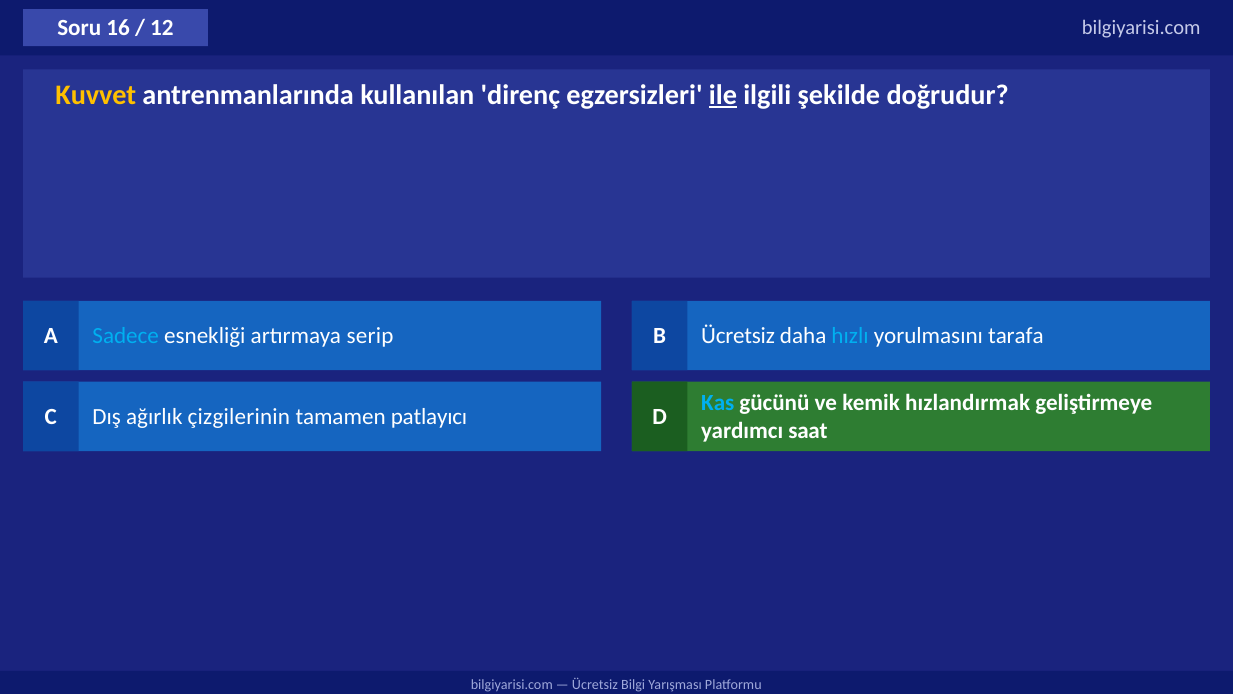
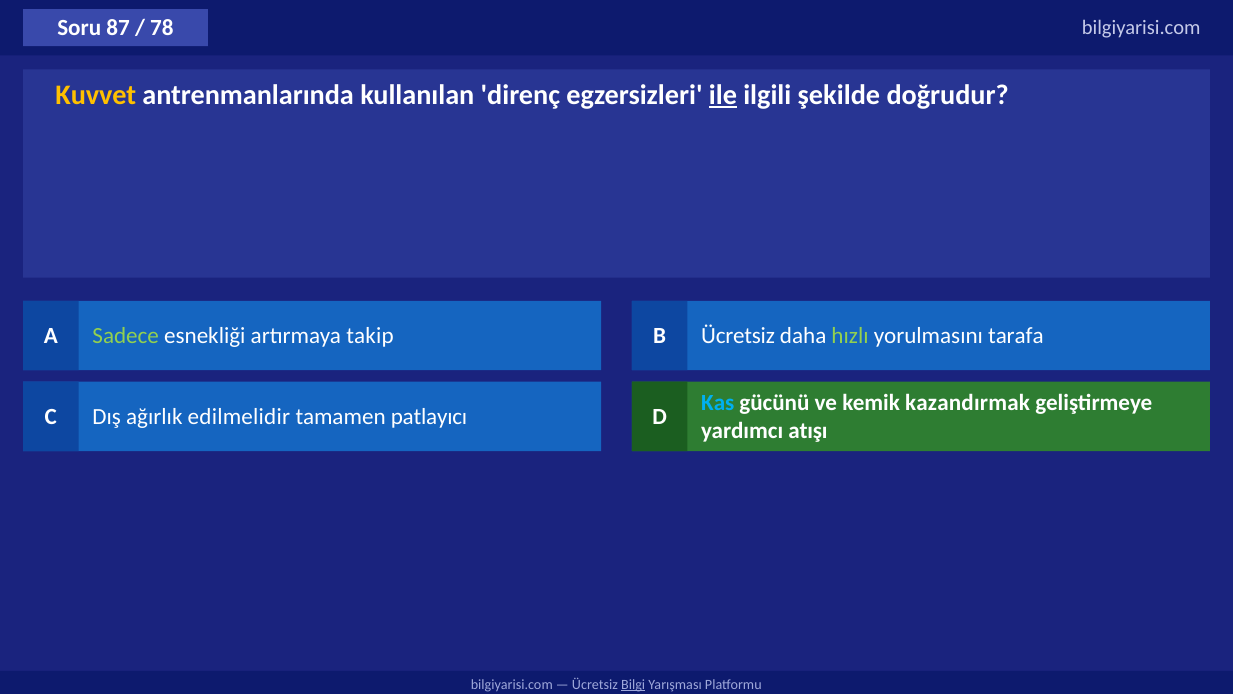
16: 16 -> 87 (118, 28)
12: 12 -> 78 (162, 28)
Sadece colour: light blue -> light green (126, 336)
serip: serip -> takip (370, 336)
hızlı colour: light blue -> light green (850, 336)
hızlandırmak: hızlandırmak -> kazandırmak (968, 402)
çizgilerinin: çizgilerinin -> edilmelidir (239, 416)
saat: saat -> atışı (808, 430)
Bilgi underline: none -> present (633, 684)
